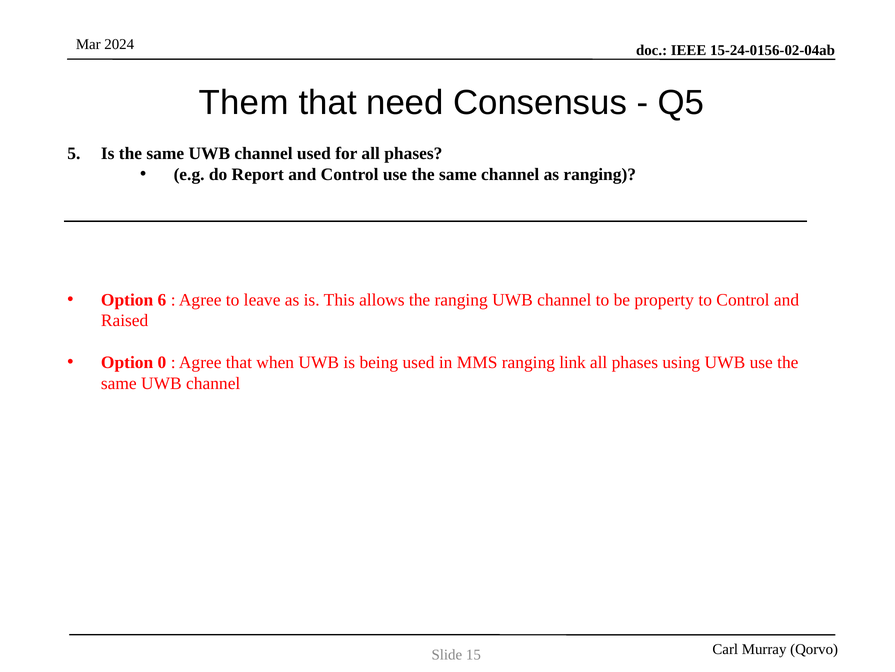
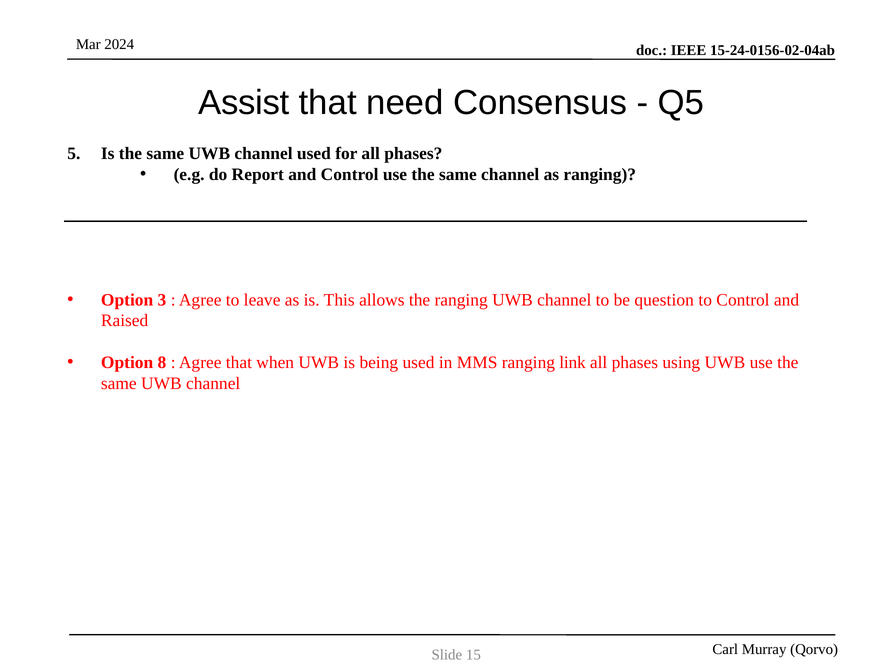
Them: Them -> Assist (244, 103)
6: 6 -> 3 (162, 299)
property: property -> question (664, 299)
0: 0 -> 8 (162, 362)
